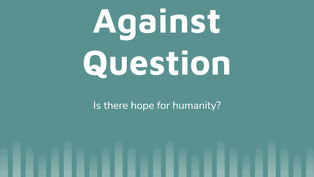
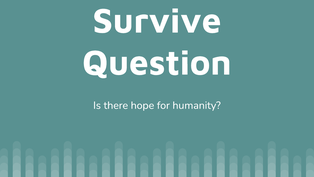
Against: Against -> Survive (157, 21)
